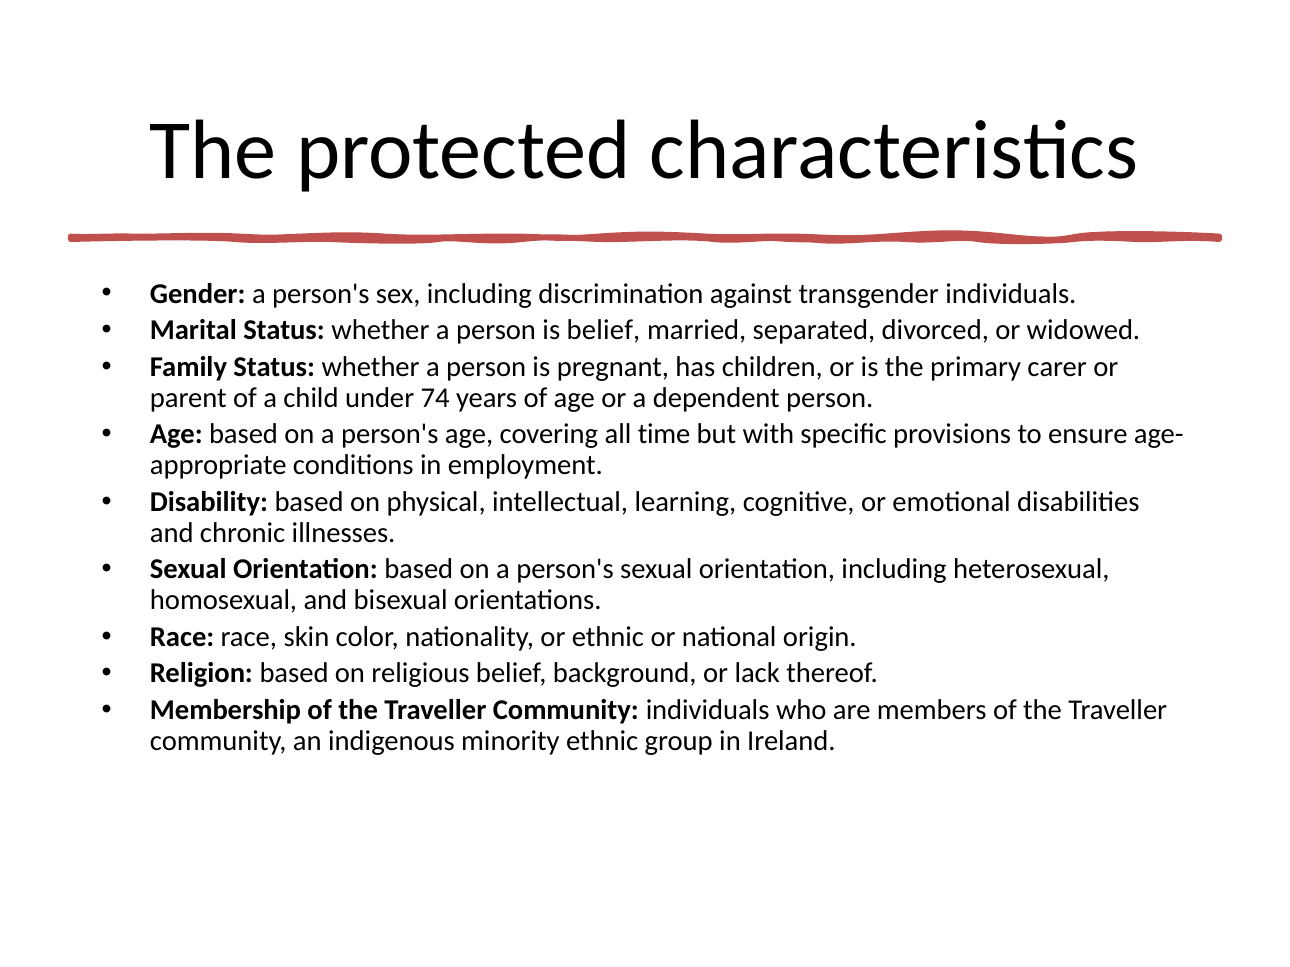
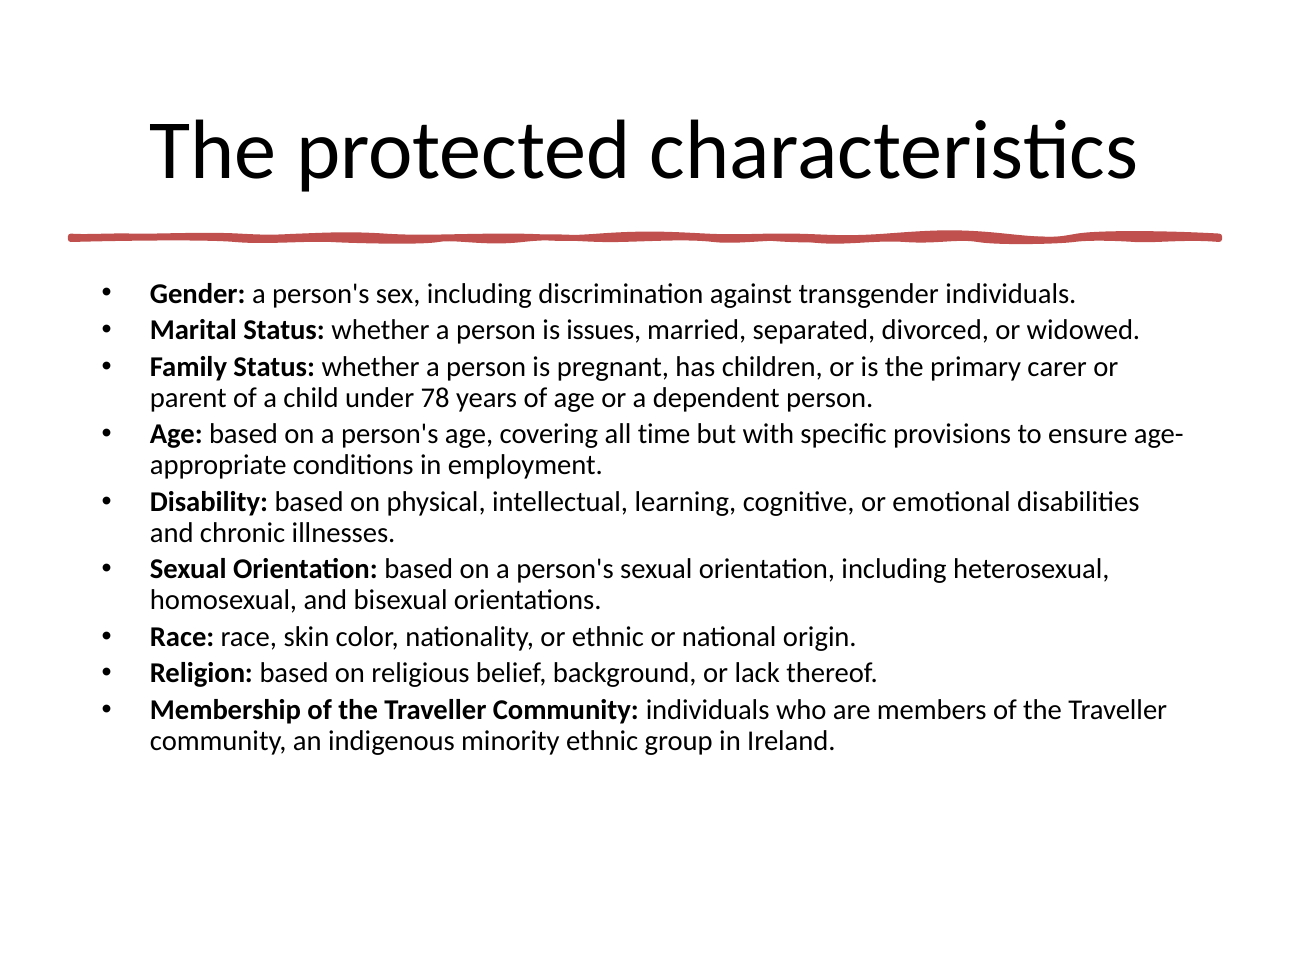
is belief: belief -> issues (604, 331)
74: 74 -> 78 (435, 398)
